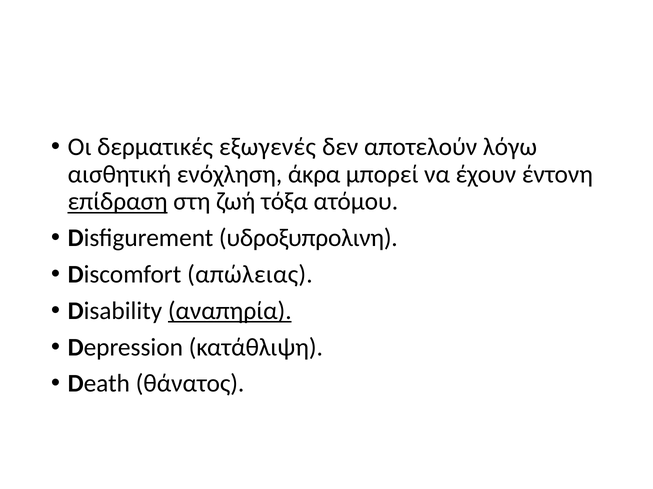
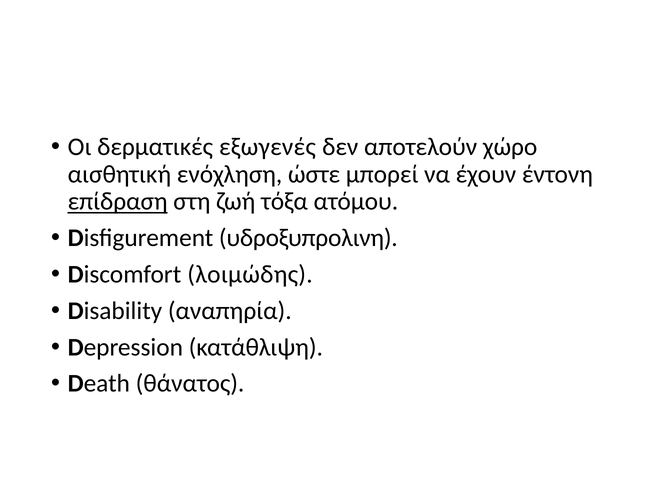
λόγω: λόγω -> χώρο (510, 147)
άκρα: άκρα -> ώστε (314, 175)
απώλειας: απώλειας -> λοιμώδης (250, 275)
αναπηρία underline: present -> none (230, 311)
